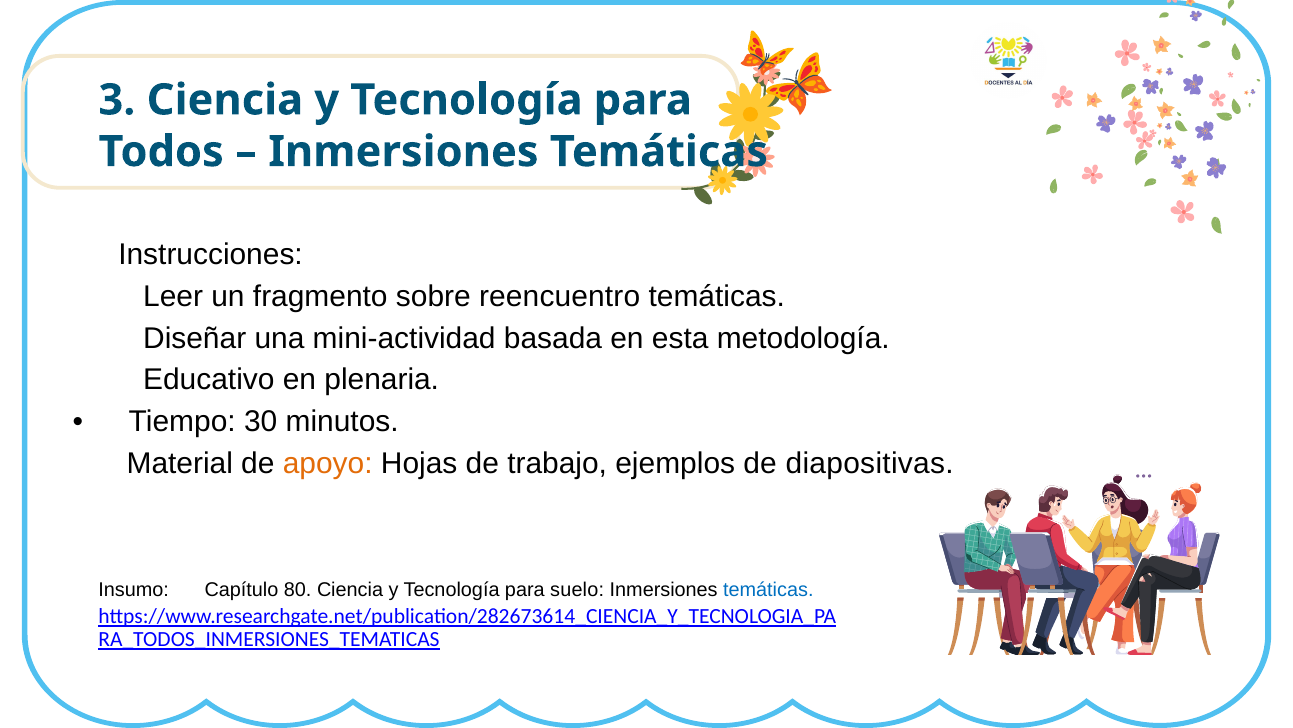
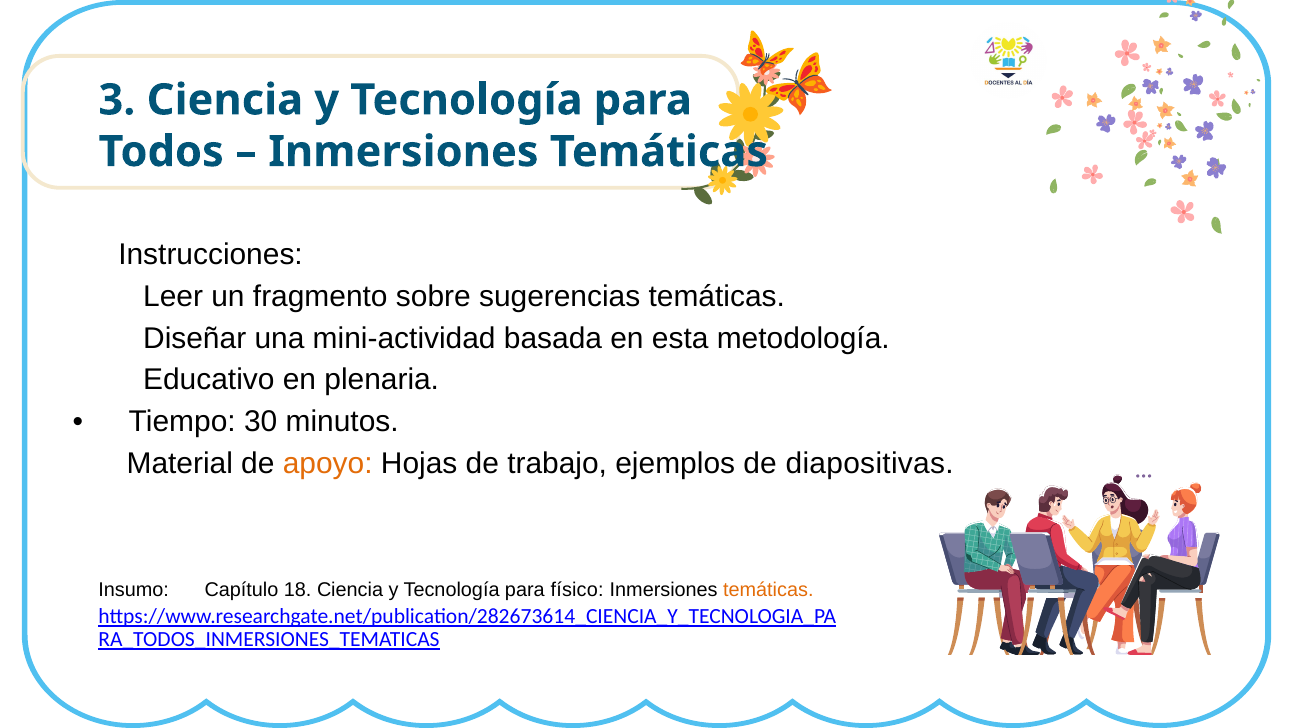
reencuentro: reencuentro -> sugerencias (560, 296)
80: 80 -> 18 (298, 589)
suelo: suelo -> físico (577, 589)
temáticas colour: blue -> orange (768, 589)
